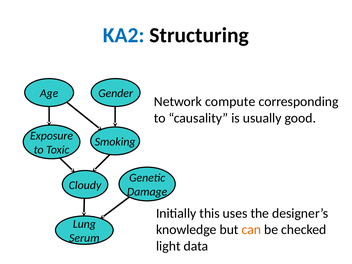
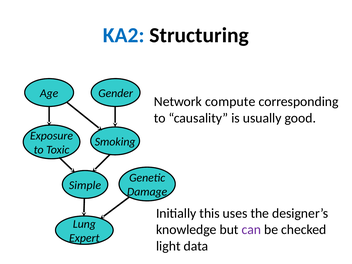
Cloudy: Cloudy -> Simple (85, 185)
can colour: orange -> purple (251, 230)
Serum: Serum -> Expert (84, 238)
